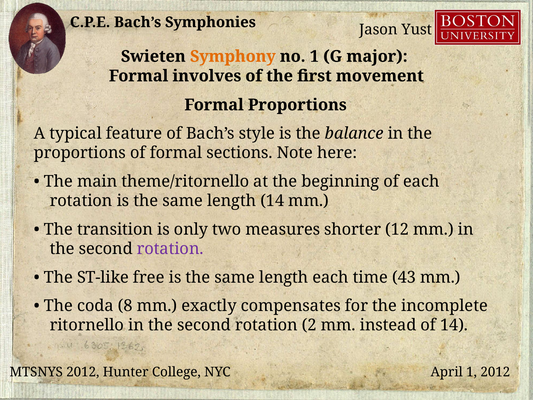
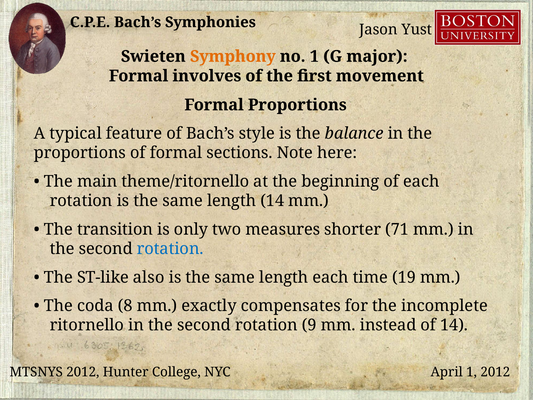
12: 12 -> 71 (397, 229)
rotation colour: purple -> blue (170, 249)
free: free -> also (149, 277)
43: 43 -> 19 (404, 277)
2: 2 -> 9 (309, 325)
